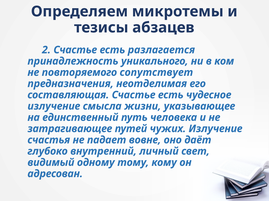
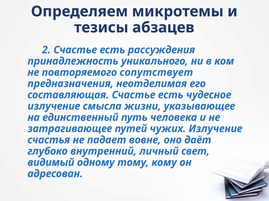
разлагается: разлагается -> рассуждения (161, 50)
